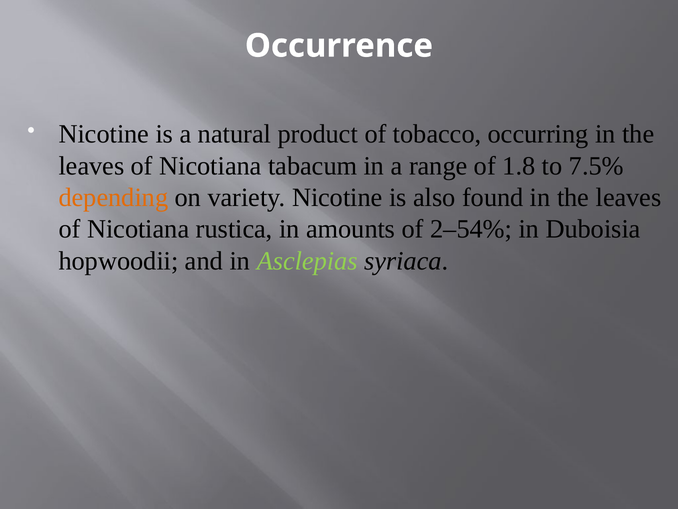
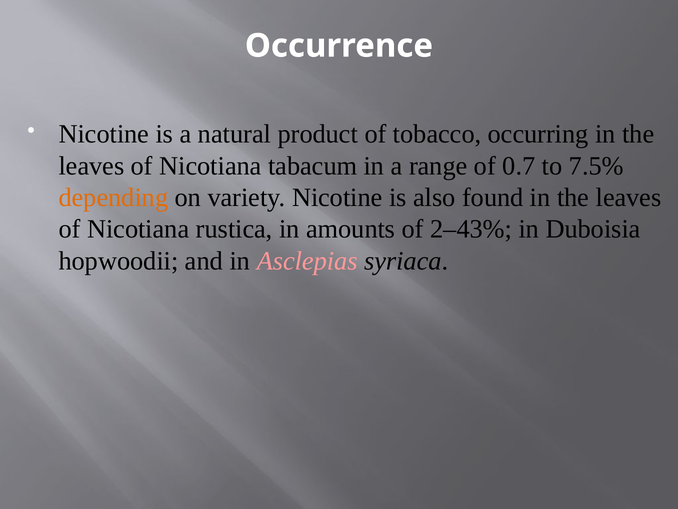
1.8: 1.8 -> 0.7 (519, 166)
2–54%: 2–54% -> 2–43% (471, 229)
Asclepias colour: light green -> pink (307, 261)
